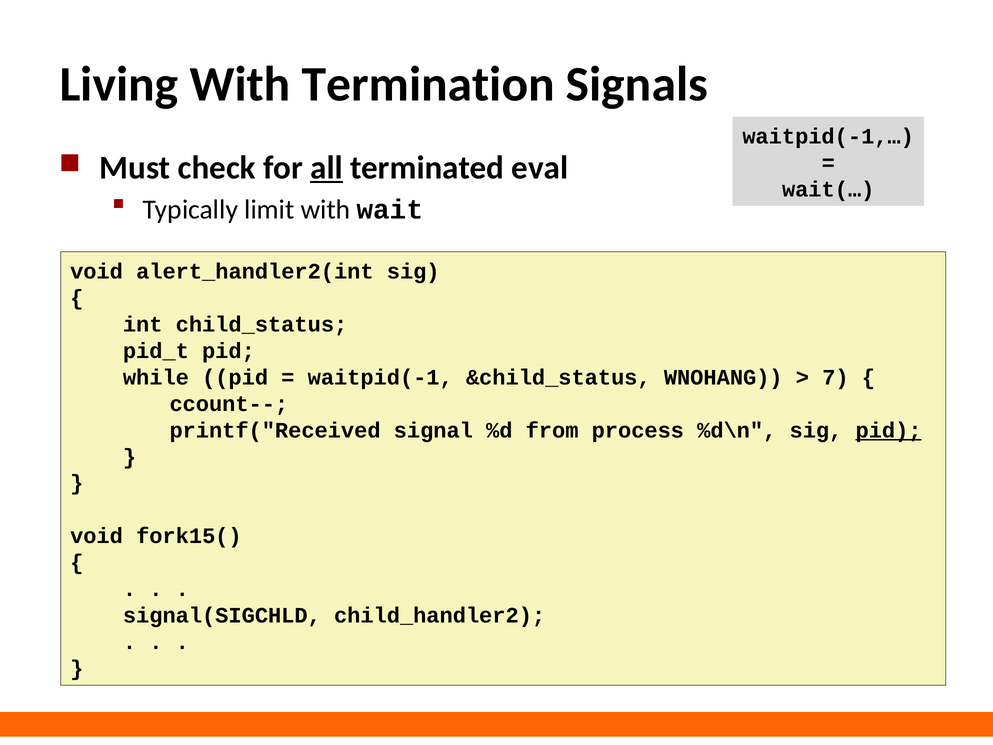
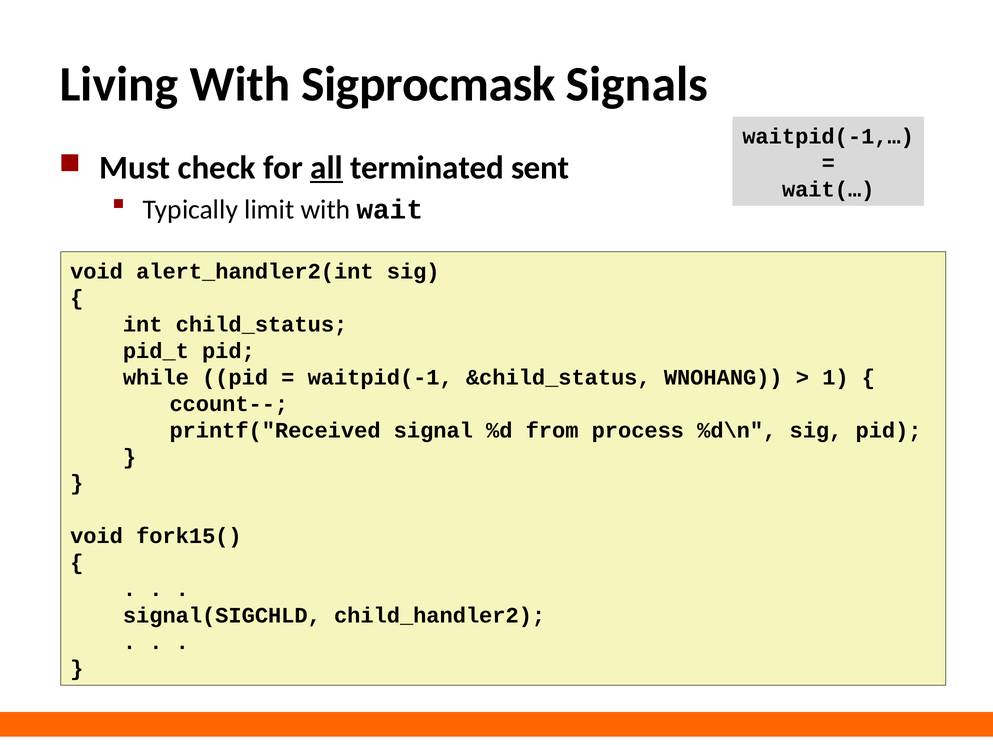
Termination: Termination -> Sigprocmask (428, 84)
eval: eval -> sent (540, 168)
7: 7 -> 1 (835, 377)
pid underline: present -> none (889, 430)
